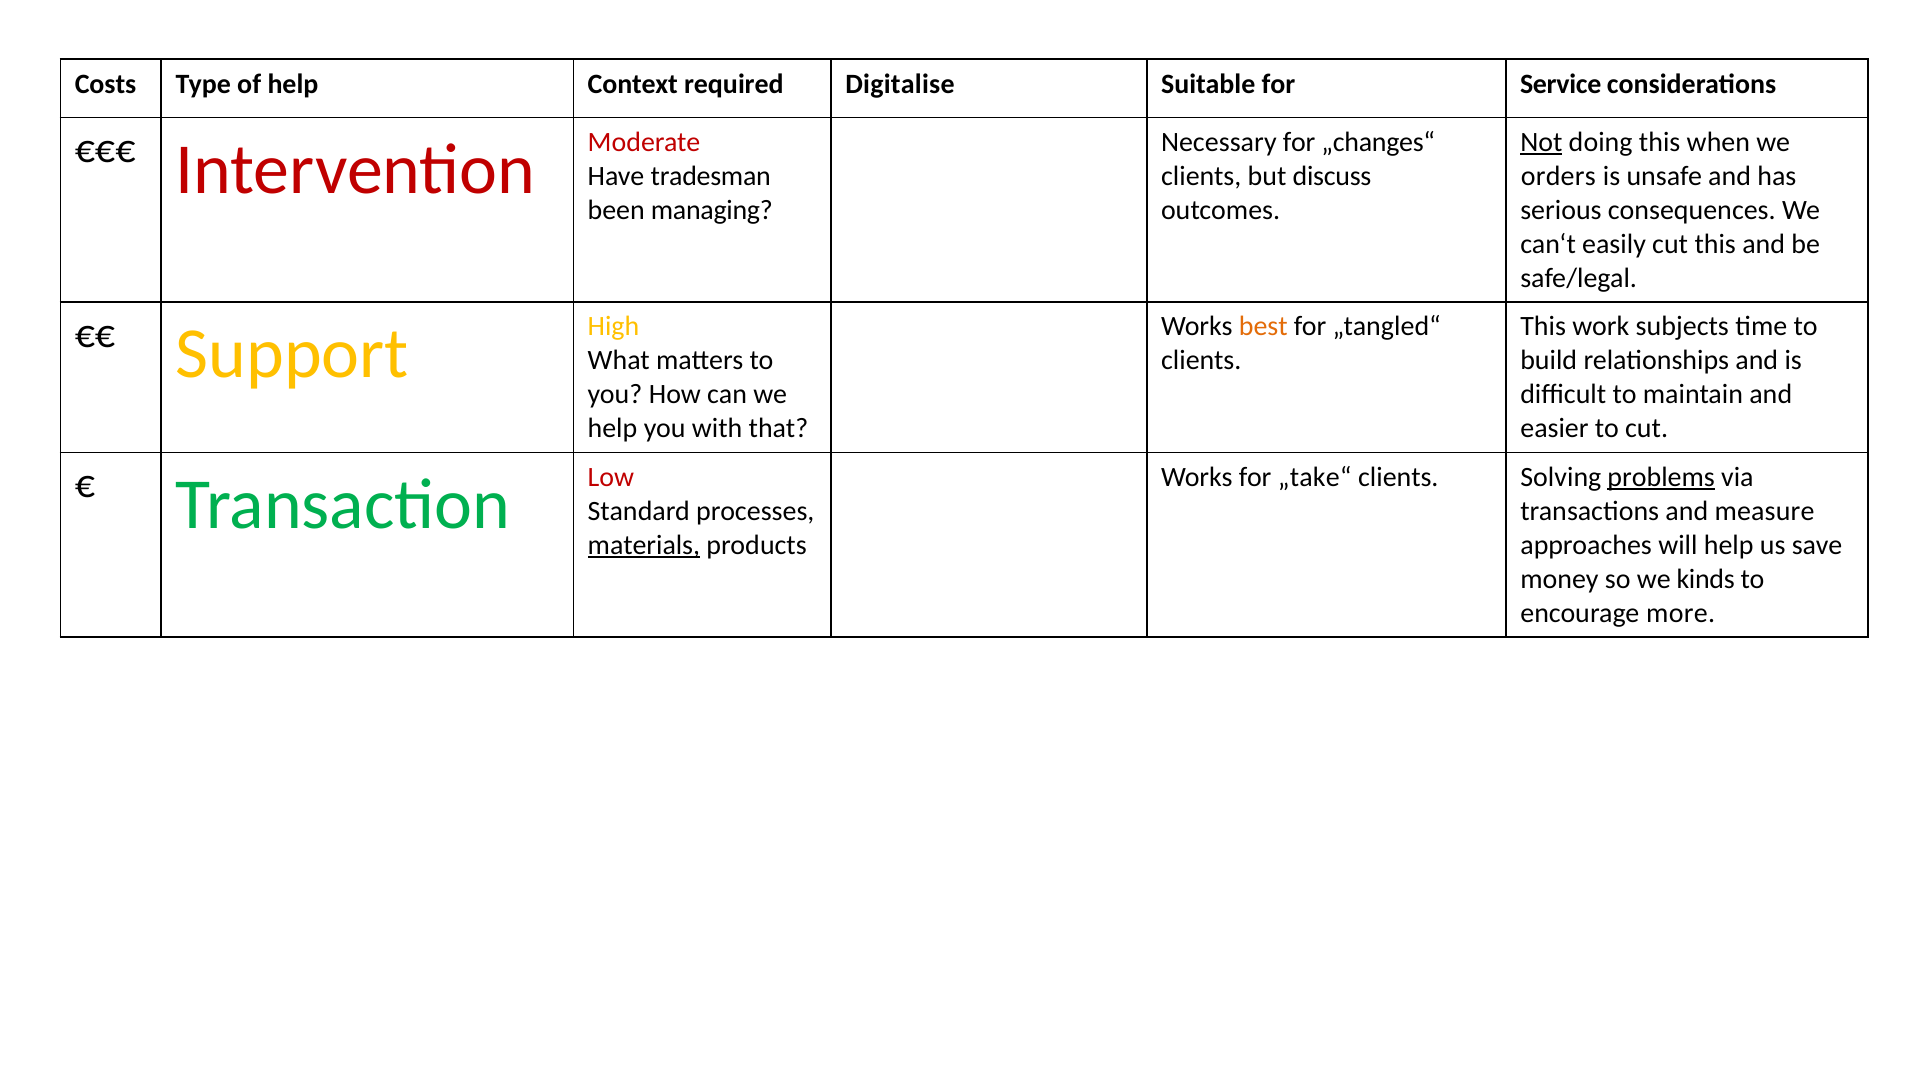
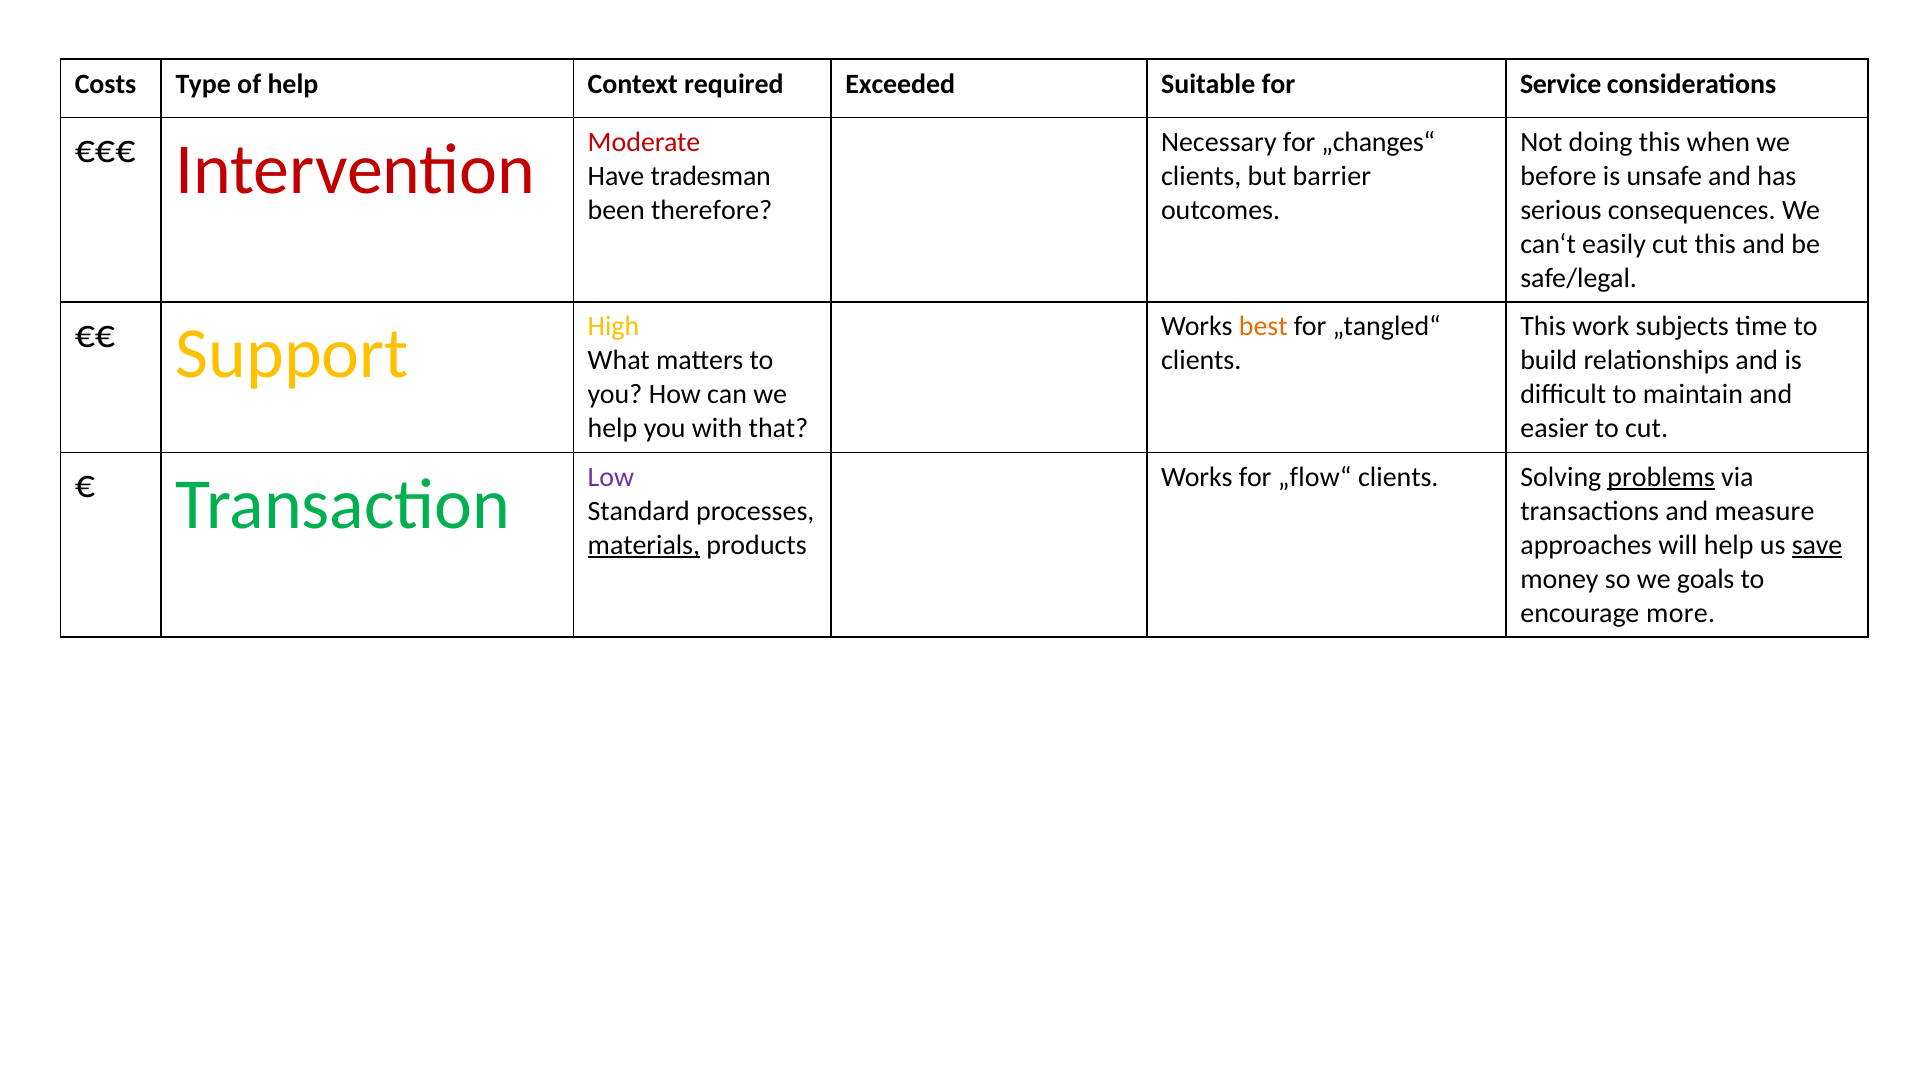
Digitalise: Digitalise -> Exceeded (900, 84)
Not underline: present -> none (1541, 142)
discuss: discuss -> barrier (1332, 176)
orders: orders -> before (1558, 176)
managing: managing -> therefore (712, 210)
„take“: „take“ -> „flow“ (1315, 477)
Low colour: red -> purple (611, 477)
save underline: none -> present (1817, 545)
kinds: kinds -> goals (1706, 579)
